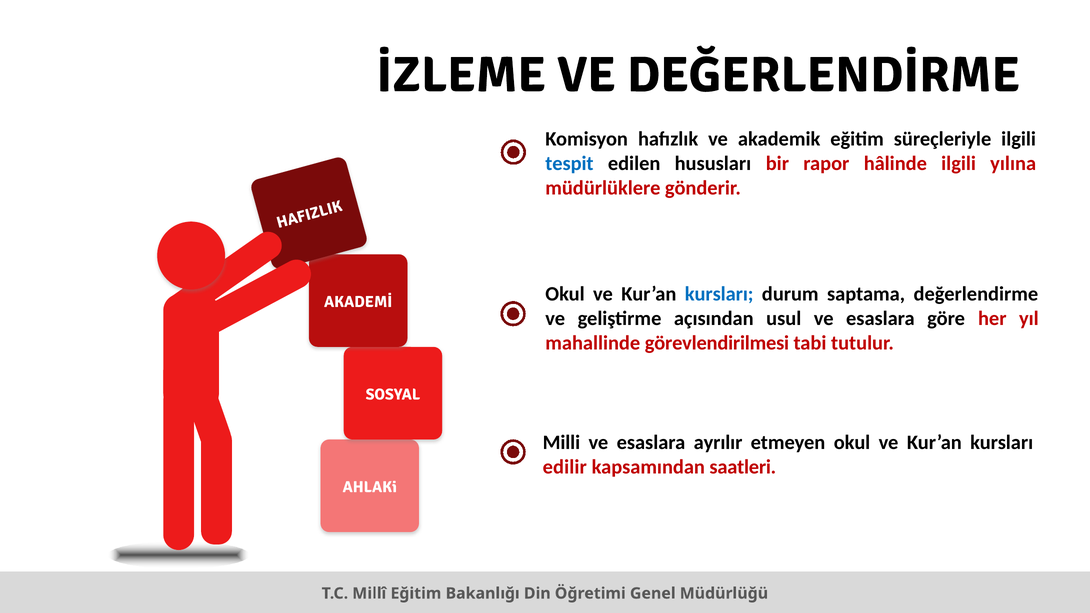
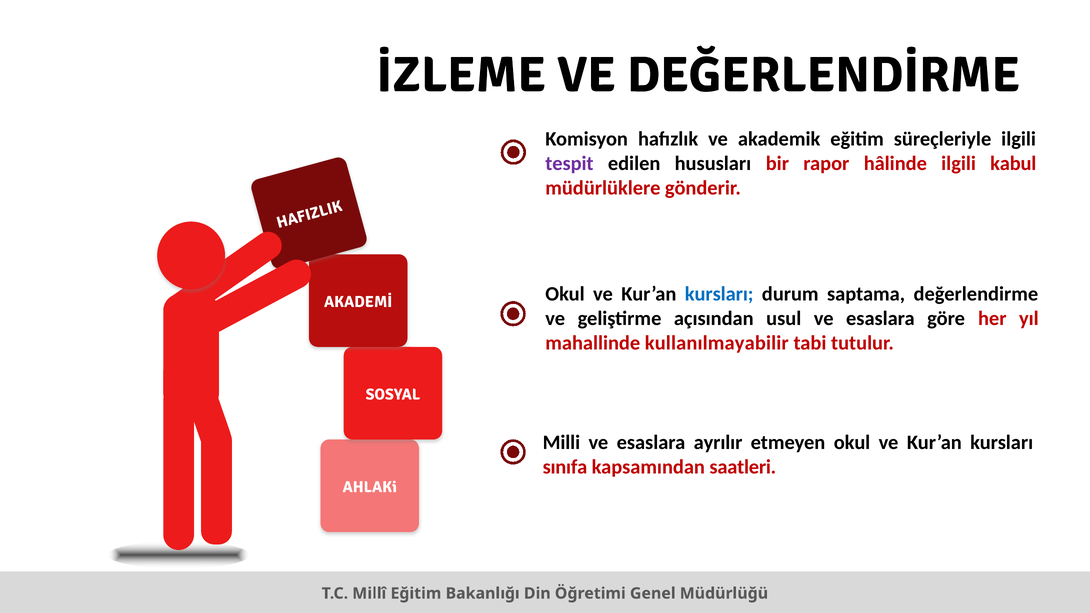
tespit colour: blue -> purple (569, 163)
yılına: yılına -> kabul (1013, 163)
görevlendirilmesi: görevlendirilmesi -> kullanılmayabilir (717, 343)
edilir: edilir -> sınıfa (565, 467)
